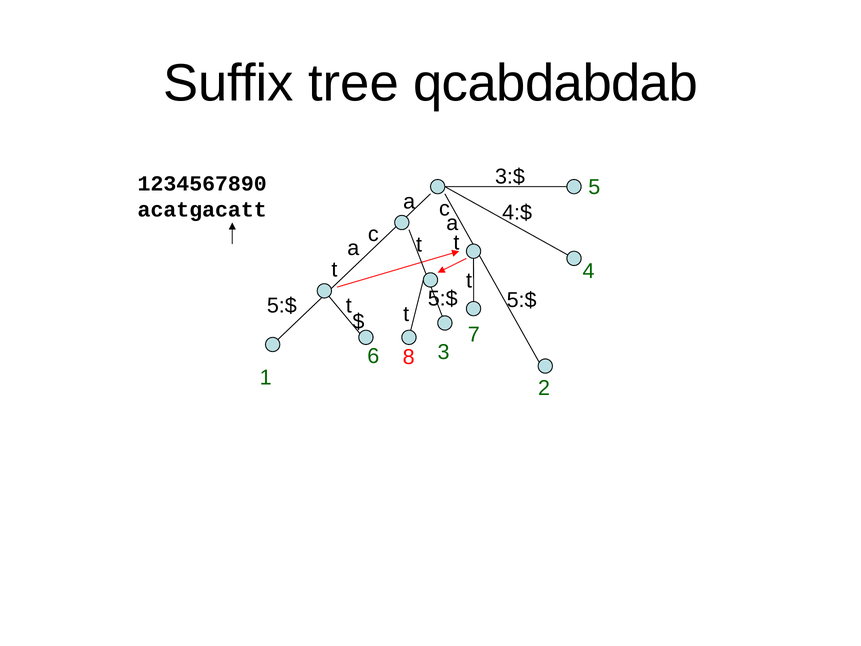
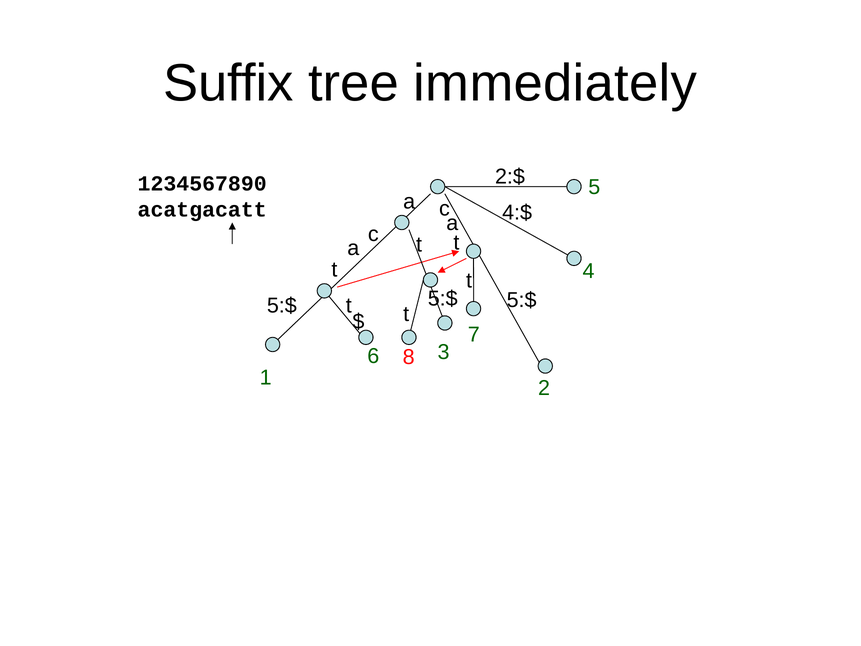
qcabdabdab: qcabdabdab -> immediately (555, 83)
3:$: 3:$ -> 2:$ (510, 176)
